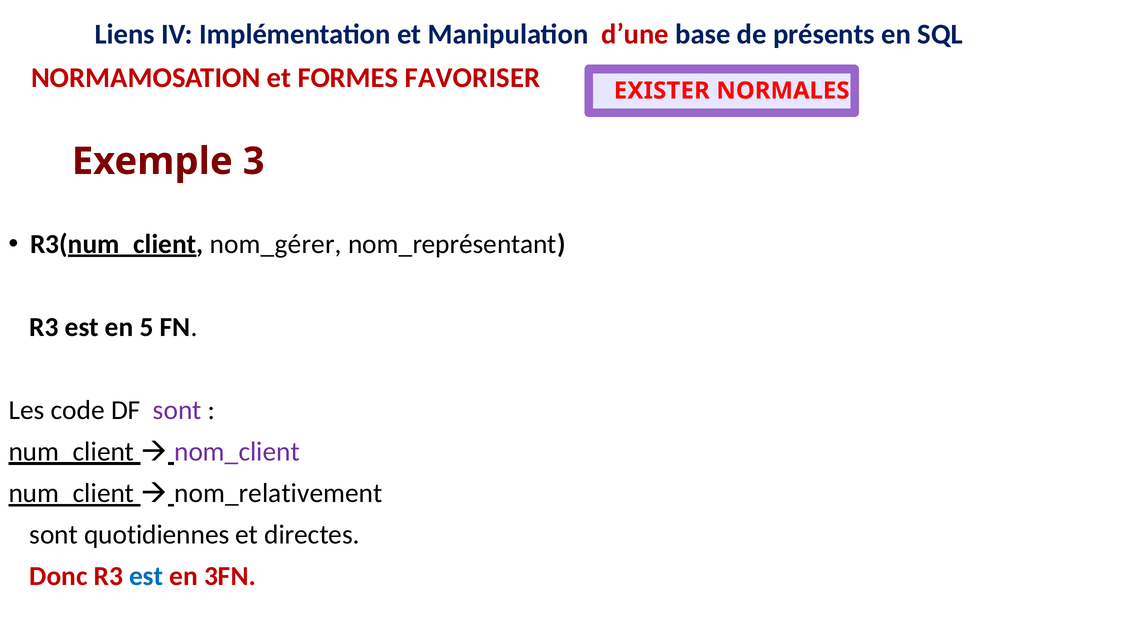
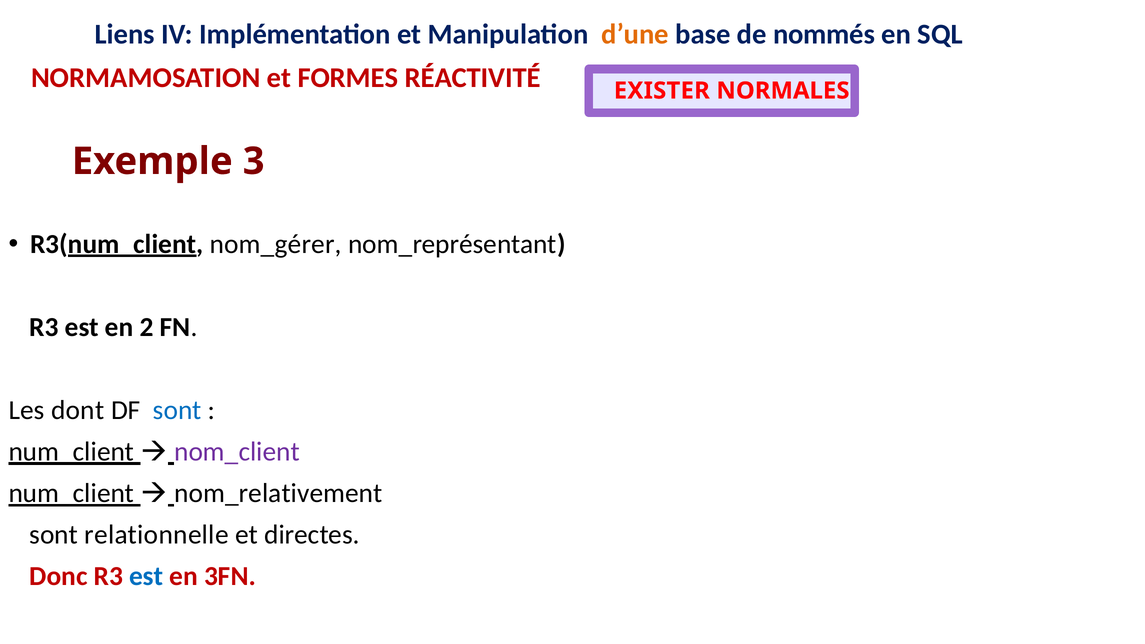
d’une colour: red -> orange (635, 34)
présents: présents -> nommés (824, 34)
FAVORISER: FAVORISER -> RÉACTIVITÉ (473, 78)
5: 5 -> 2 (147, 327)
code: code -> dont (78, 410)
sont colour: purple -> blue (177, 410)
quotidiennes: quotidiennes -> relationnelle (156, 535)
